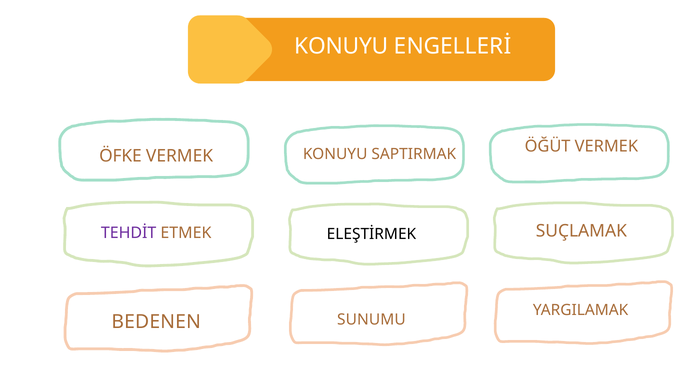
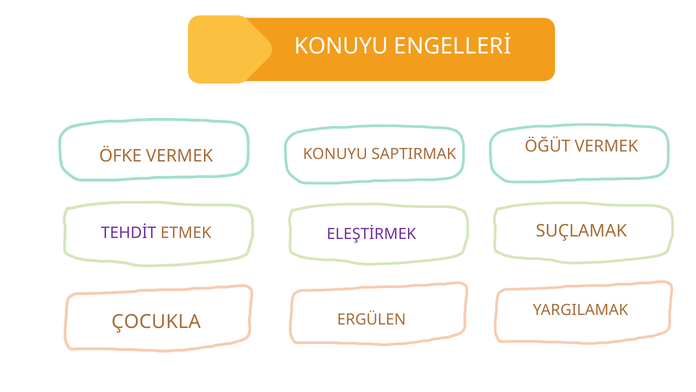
ELEŞTİRMEK colour: black -> purple (371, 234)
SUNUMU: SUNUMU -> ERGÜLEN (371, 319)
BEDENEN: BEDENEN -> ÇOCUKLA (156, 321)
